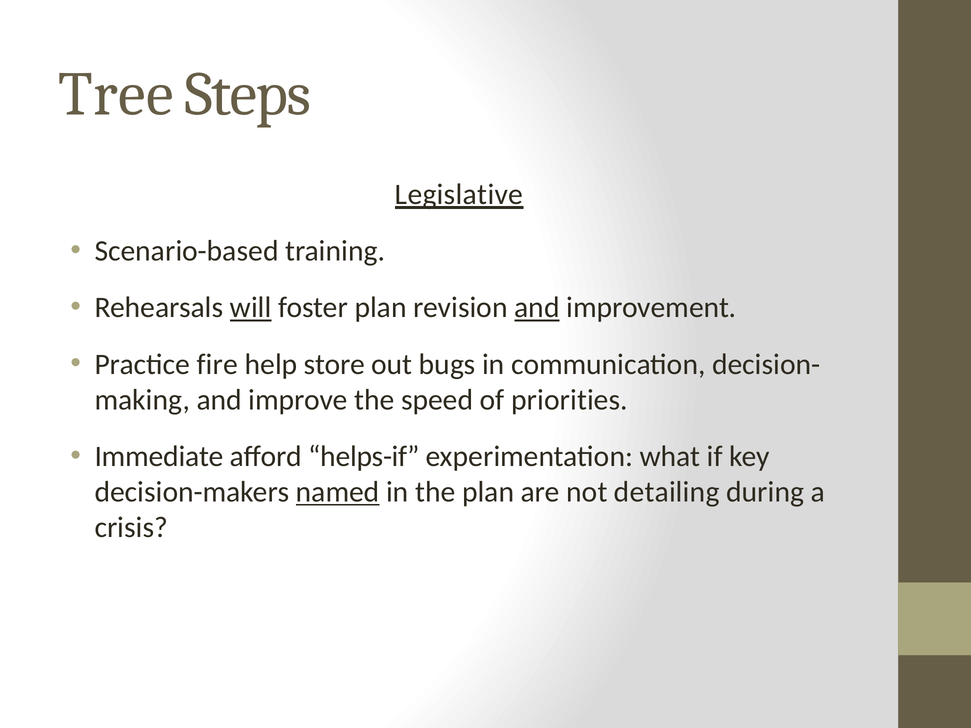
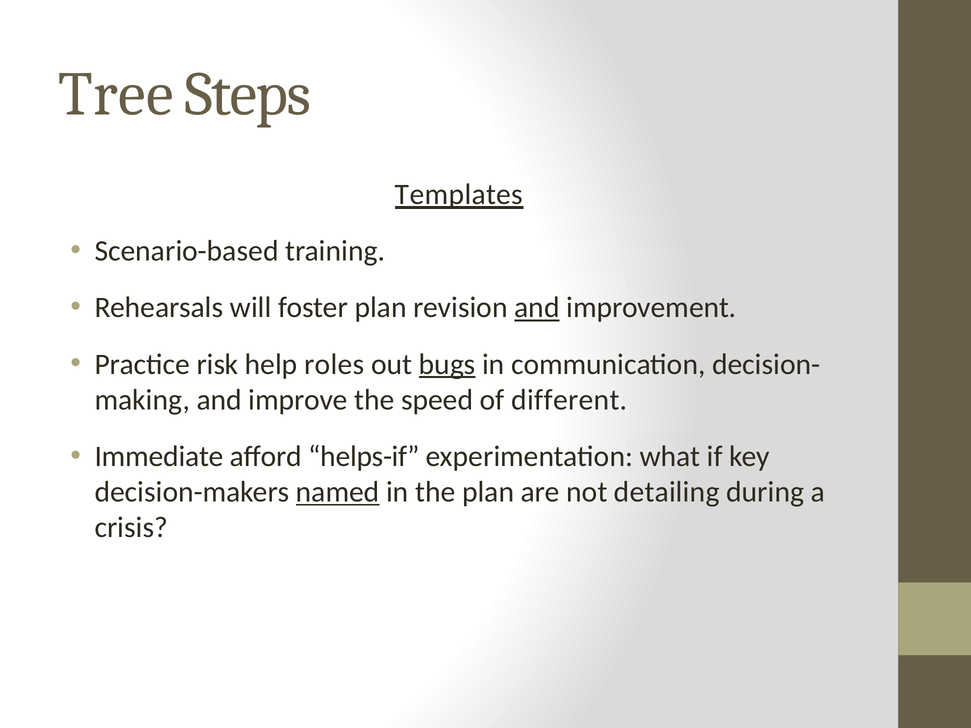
Legislative: Legislative -> Templates (459, 195)
will underline: present -> none (251, 308)
fire: fire -> risk (218, 364)
store: store -> roles (334, 364)
bugs underline: none -> present (447, 364)
priorities: priorities -> different (569, 400)
